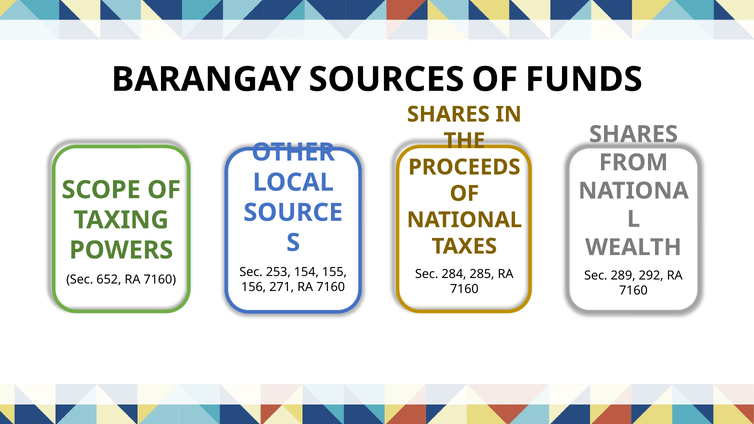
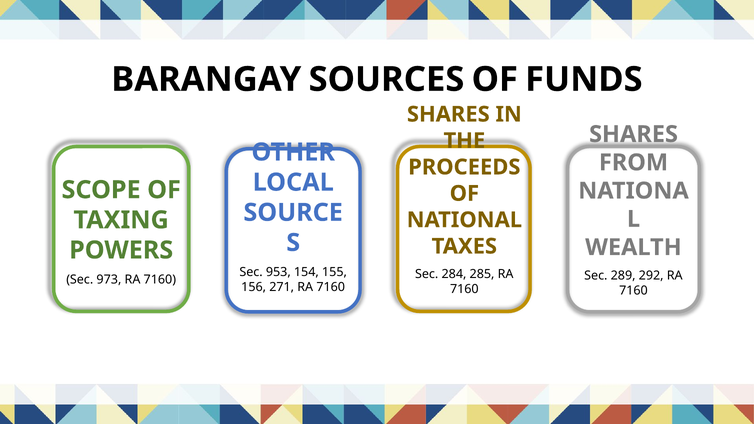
253: 253 -> 953 (278, 272)
652: 652 -> 973 (109, 280)
